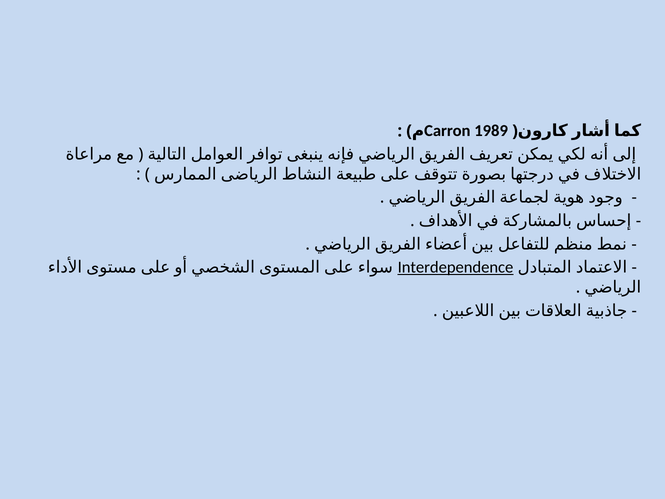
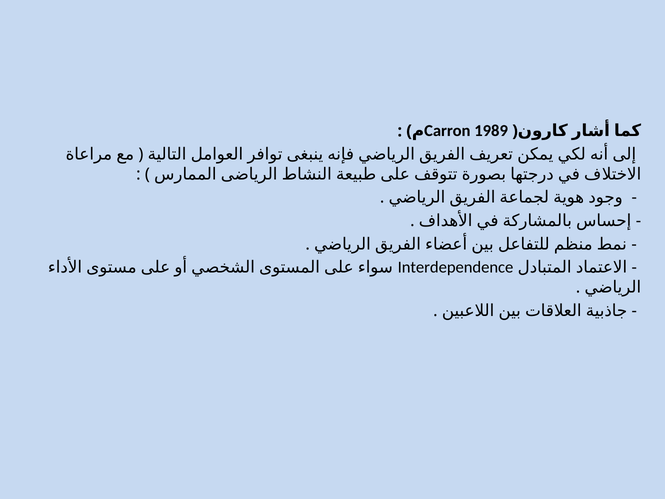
Interdependence underline: present -> none (455, 267)
